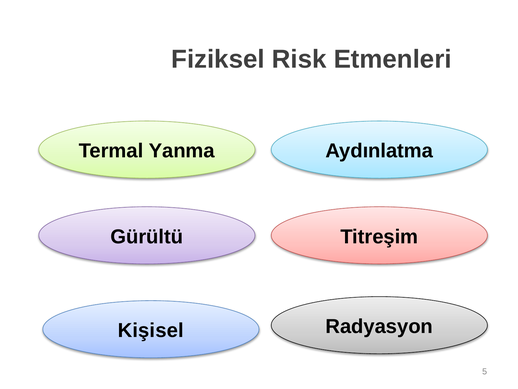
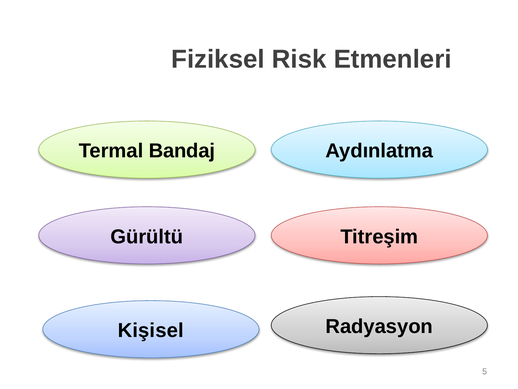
Yanma: Yanma -> Bandaj (182, 151)
